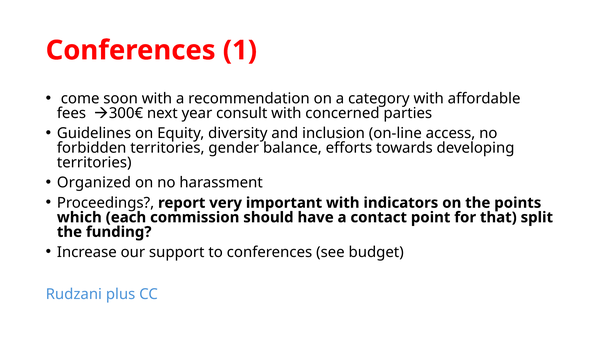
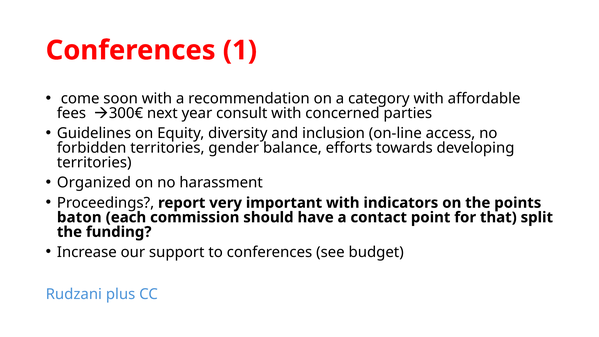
which: which -> baton (79, 217)
